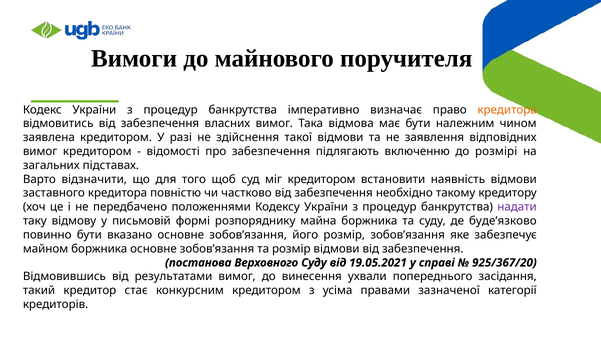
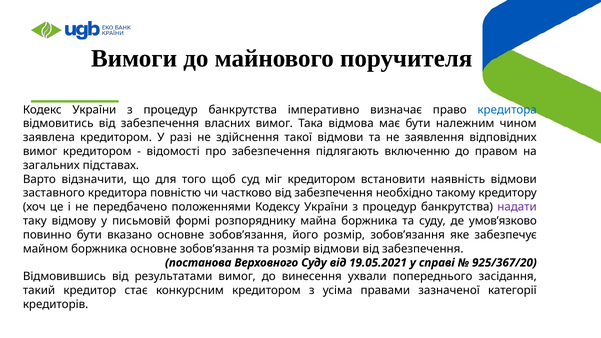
кредитора colour: orange -> blue (507, 110)
розмірі: розмірі -> правом (496, 151)
буде’язково: буде’язково -> умов’язково (503, 221)
